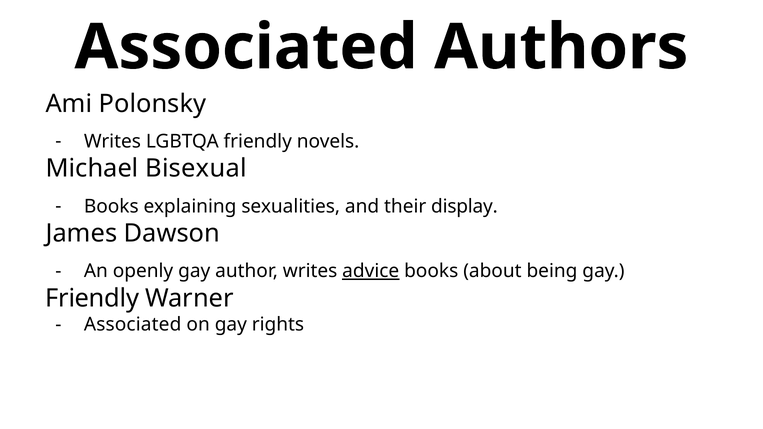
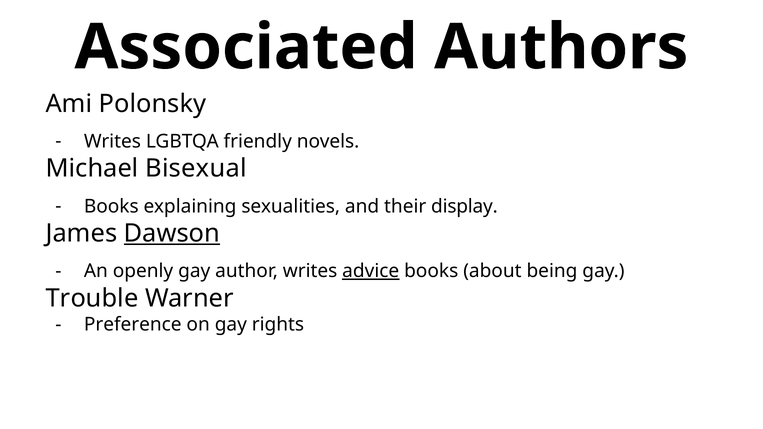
Dawson underline: none -> present (172, 234)
Friendly: Friendly -> Trouble (92, 298)
Associated: Associated -> Preference (133, 325)
